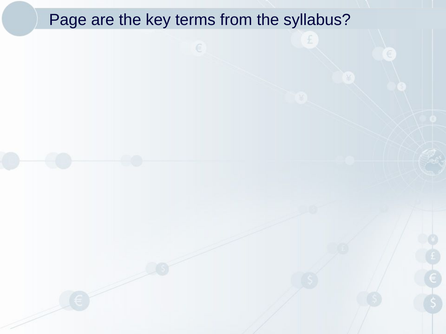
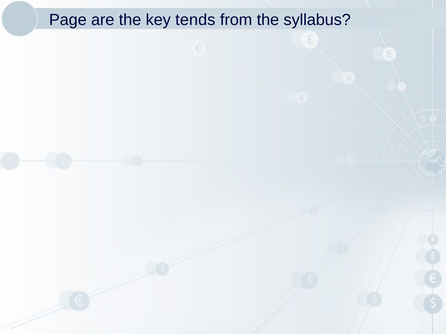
terms: terms -> tends (195, 20)
